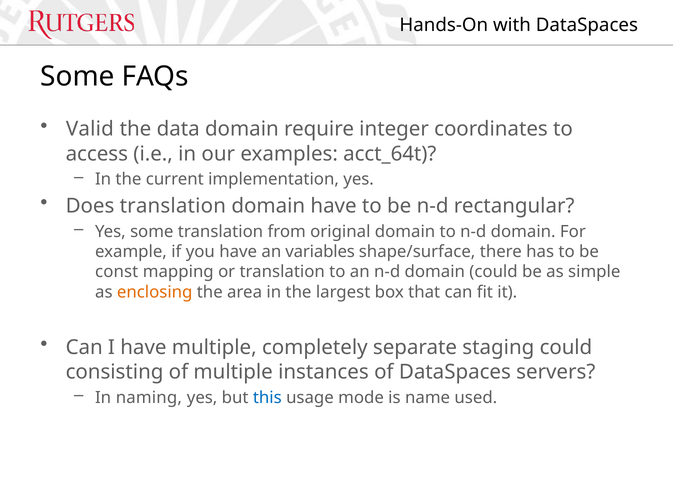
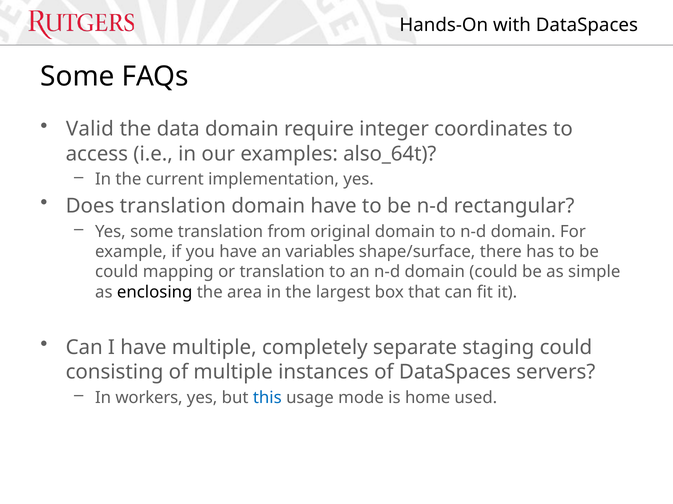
acct_64t: acct_64t -> also_64t (390, 154)
const: const -> could (117, 272)
enclosing colour: orange -> black (155, 292)
naming: naming -> workers (149, 398)
name: name -> home (428, 398)
